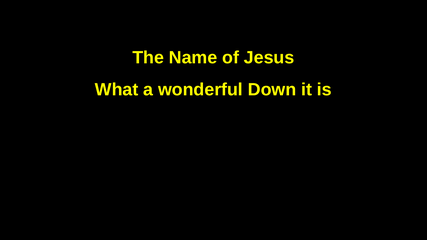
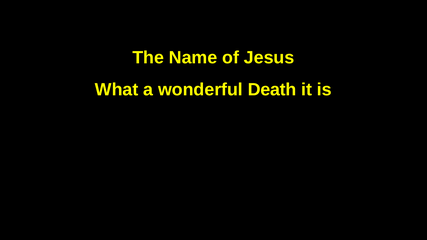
Down: Down -> Death (272, 90)
